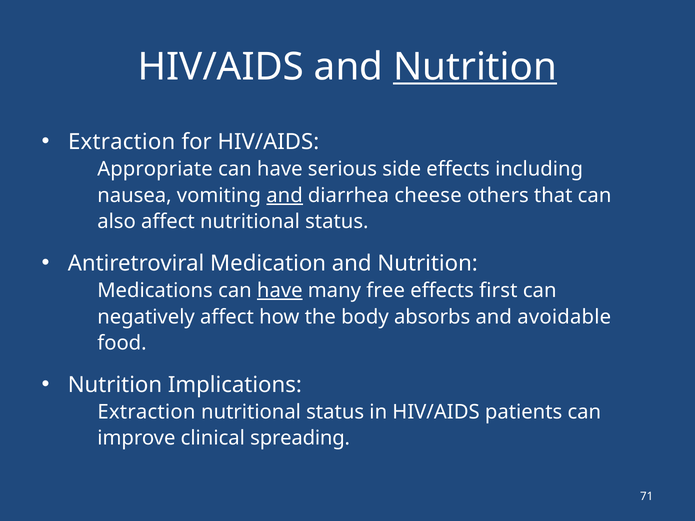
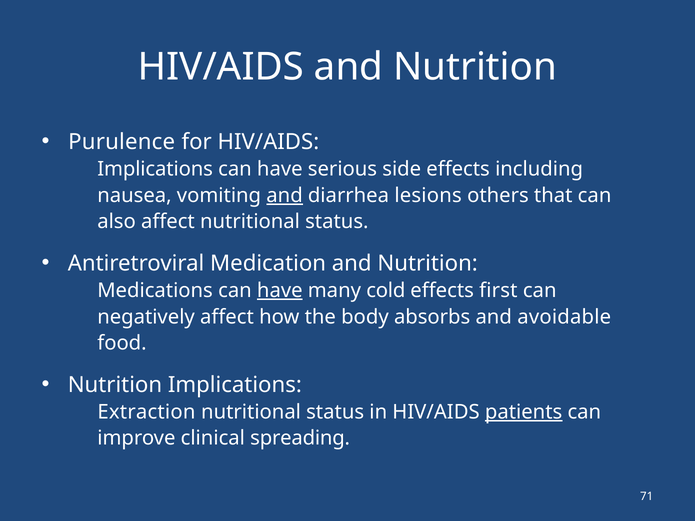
Nutrition underline: present -> none (475, 67)
Extraction: Extraction -> Purulence (122, 142)
Appropriate: Appropriate -> Implications (155, 169)
cheese: cheese -> lesions (428, 196)
free: free -> cold (386, 291)
patients underline: none -> present (524, 412)
